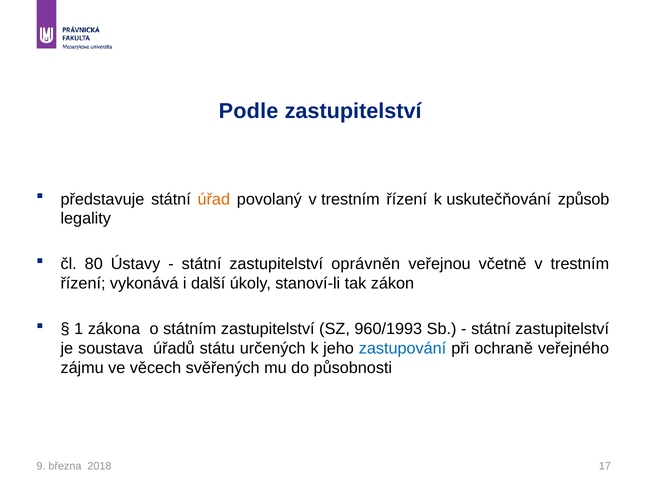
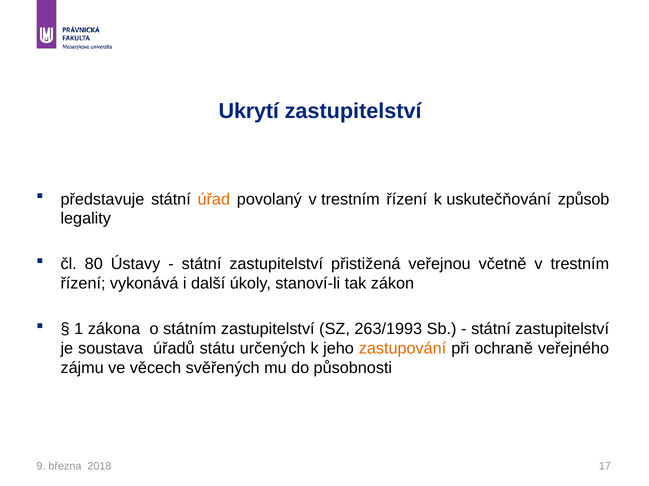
Podle: Podle -> Ukrytí (249, 111)
oprávněn: oprávněn -> přistižená (366, 264)
960/1993: 960/1993 -> 263/1993 (388, 329)
zastupování colour: blue -> orange (403, 349)
